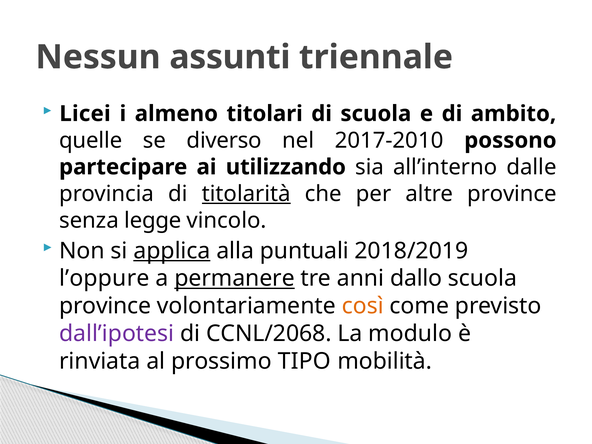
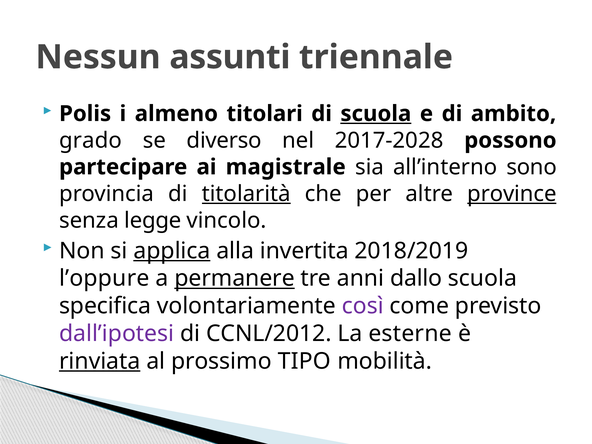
Licei: Licei -> Polis (85, 114)
scuola underline: none -> present (376, 114)
quelle: quelle -> grado (91, 140)
2017-2010: 2017-2010 -> 2017-2028 (389, 140)
utilizzando: utilizzando -> magistrale (286, 167)
dalle: dalle -> sono (532, 167)
province underline: none -> present (512, 194)
puntuali: puntuali -> invertita (304, 251)
province: province -> specifica (105, 306)
così colour: orange -> purple (363, 306)
CCNL/2068: CCNL/2068 -> CCNL/2012 (269, 334)
modulo: modulo -> esterne (410, 334)
rinviata underline: none -> present (100, 361)
